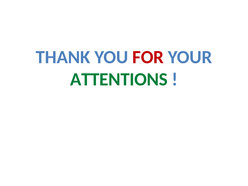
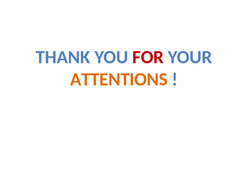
ATTENTIONS colour: green -> orange (119, 79)
